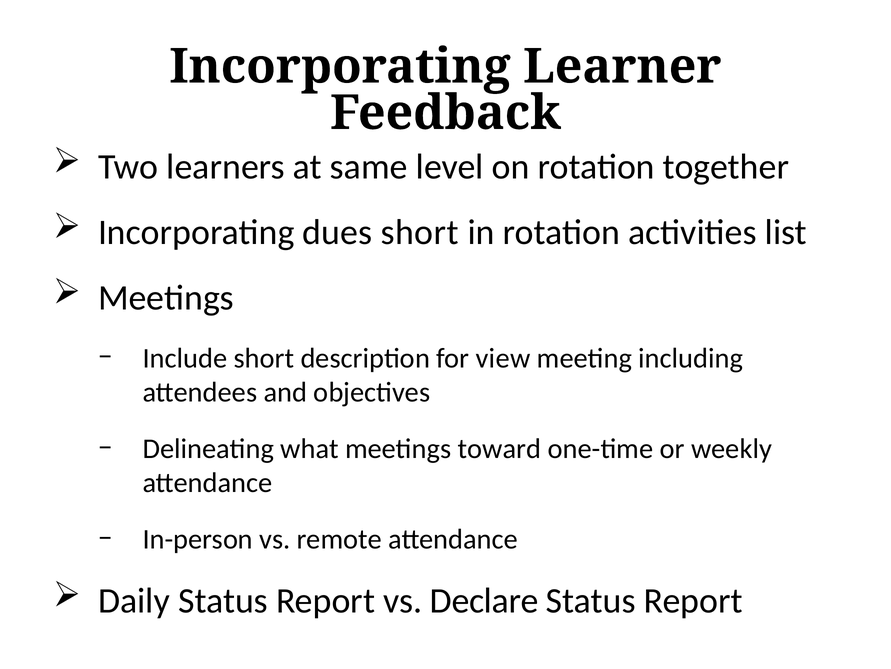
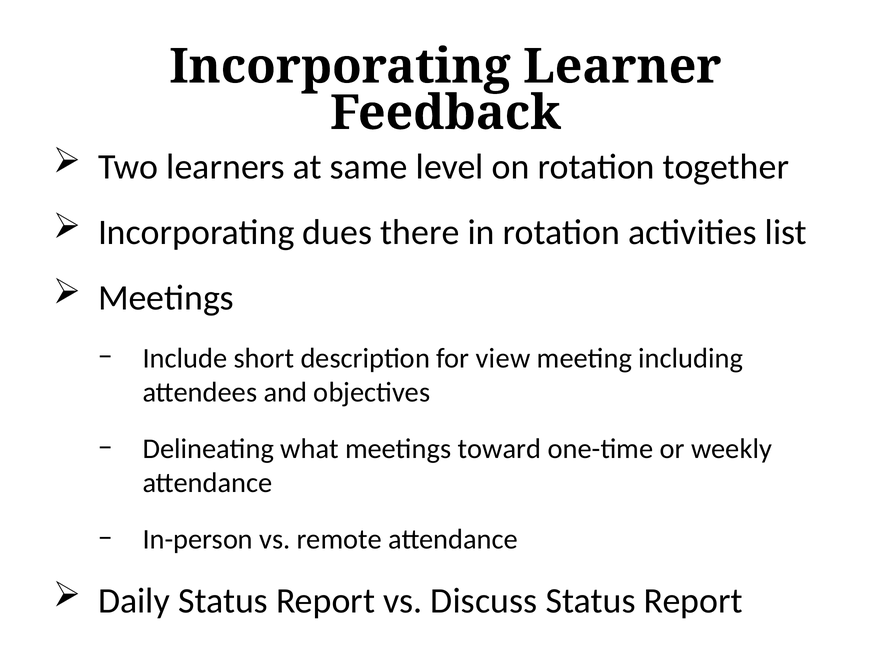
dues short: short -> there (420, 232)
Declare: Declare -> Discuss (484, 600)
